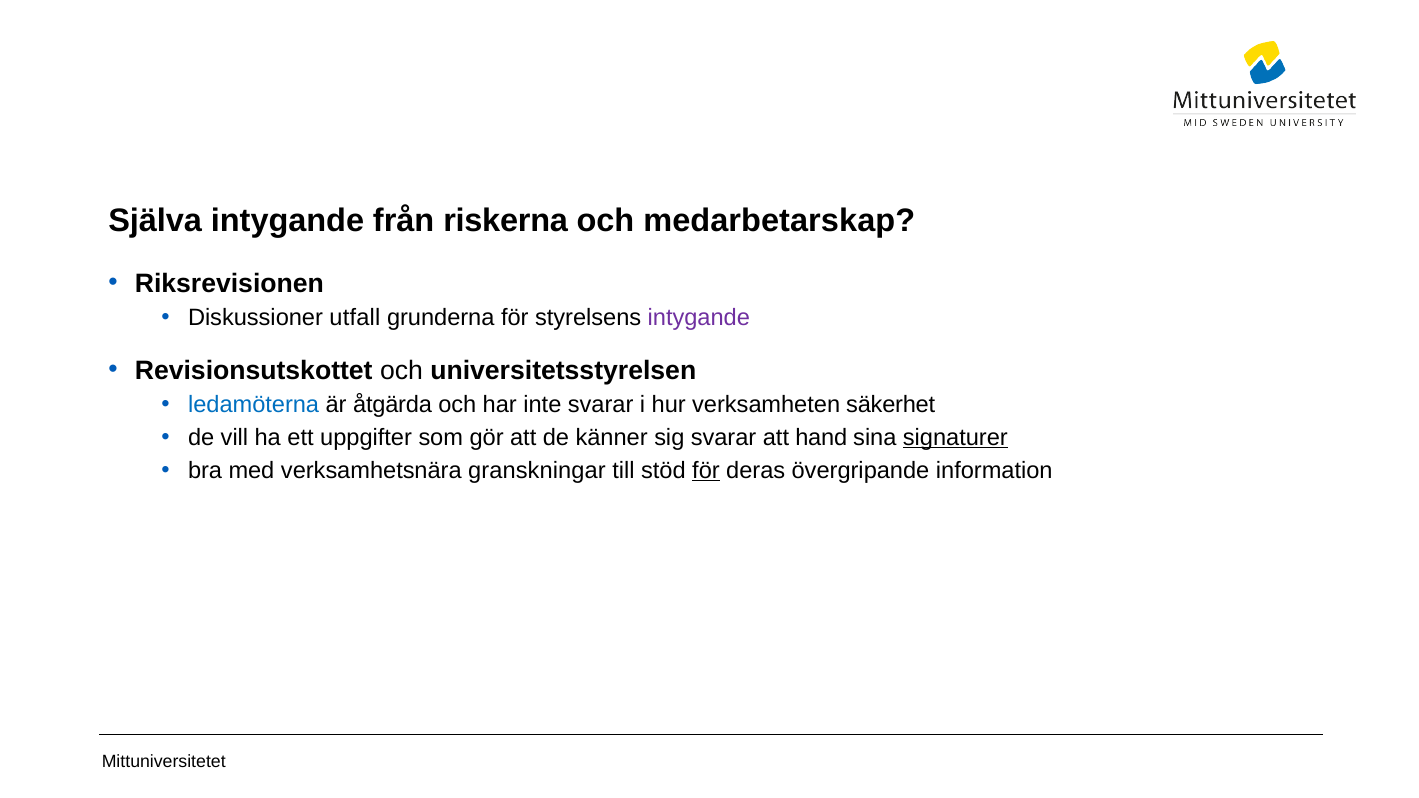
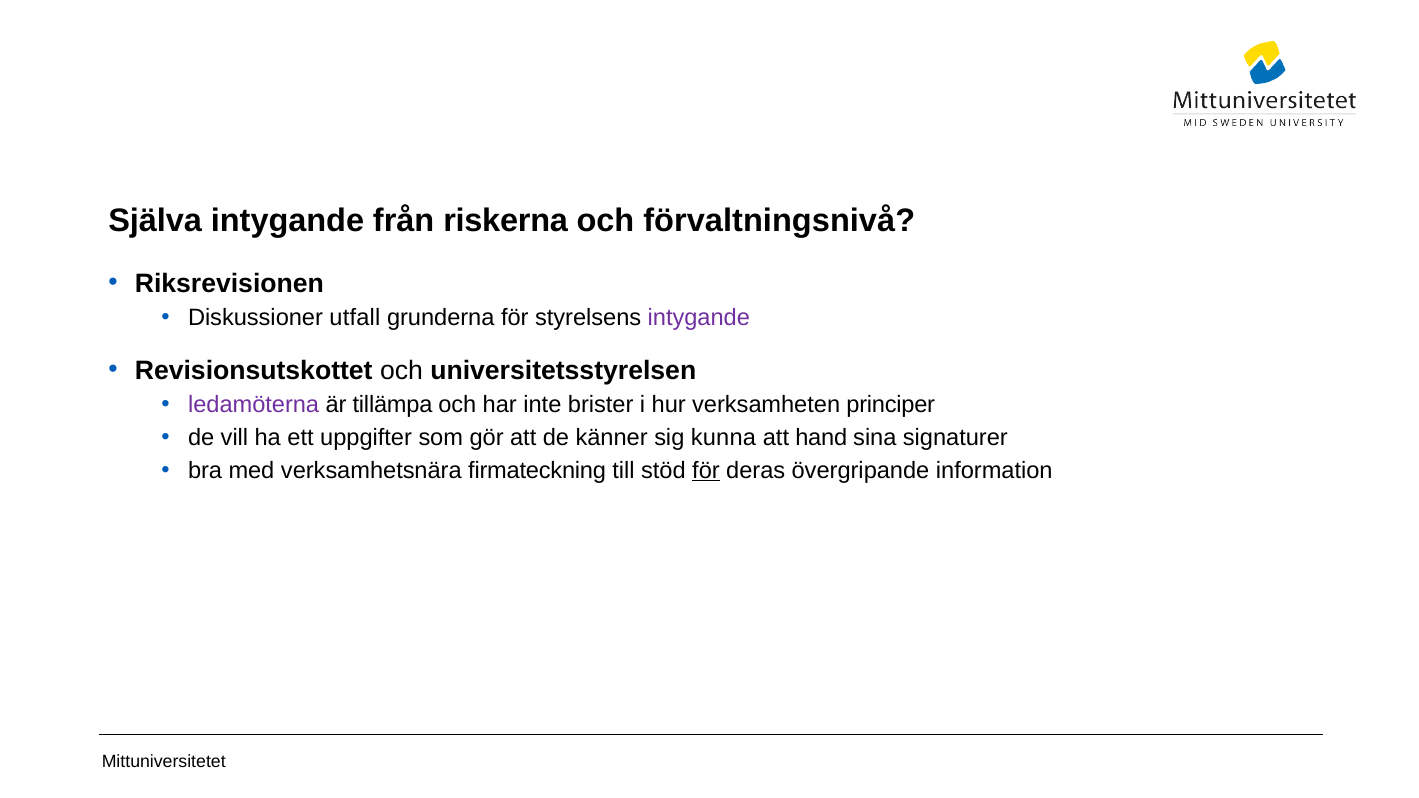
medarbetarskap: medarbetarskap -> förvaltningsnivå (779, 221)
ledamöterna colour: blue -> purple (254, 405)
åtgärda: åtgärda -> tillämpa (393, 405)
inte svarar: svarar -> brister (601, 405)
säkerhet: säkerhet -> principer (891, 405)
sig svarar: svarar -> kunna (723, 437)
signaturer underline: present -> none (955, 437)
granskningar: granskningar -> firmateckning (537, 470)
